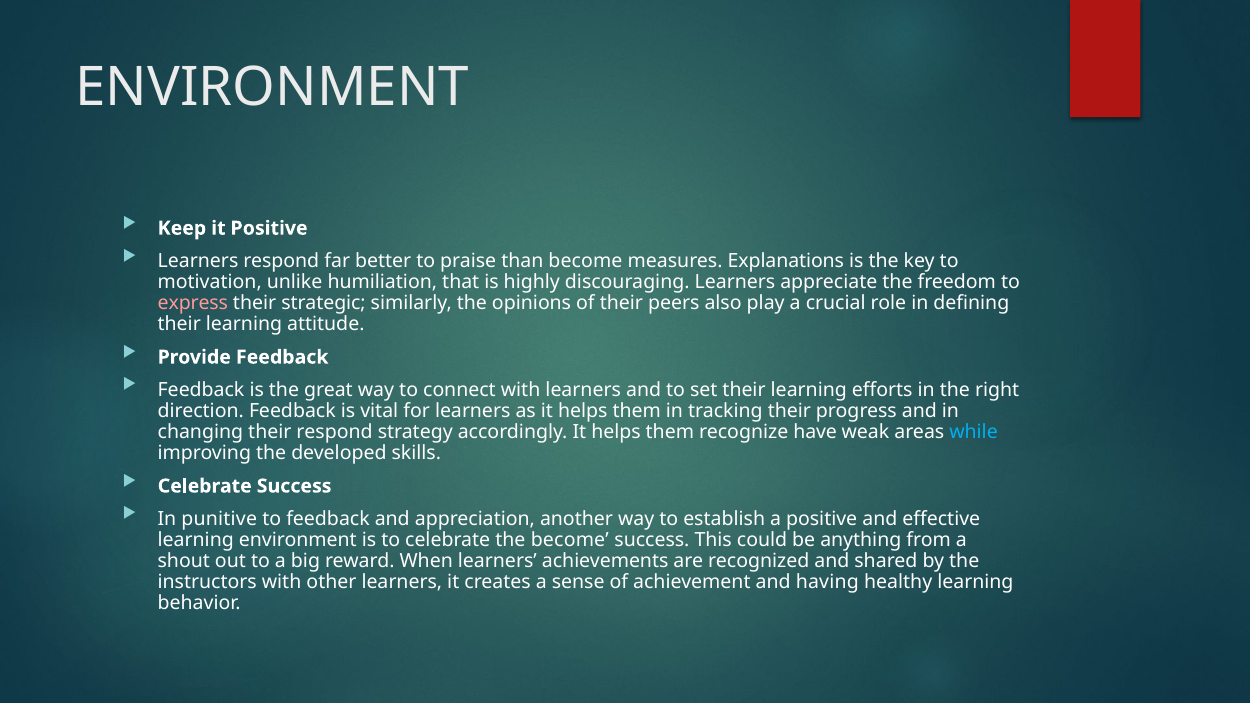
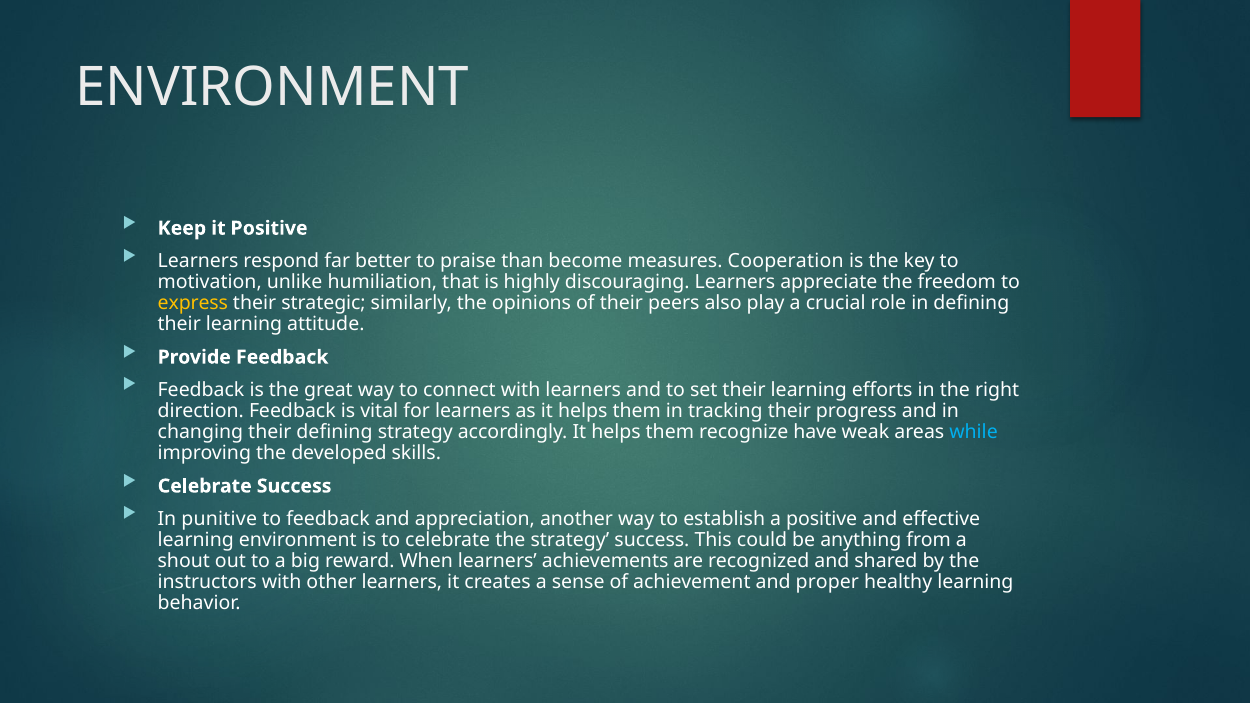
Explanations: Explanations -> Cooperation (786, 261)
express colour: pink -> yellow (193, 303)
their respond: respond -> defining (335, 432)
the become: become -> strategy (570, 540)
having: having -> proper (827, 582)
